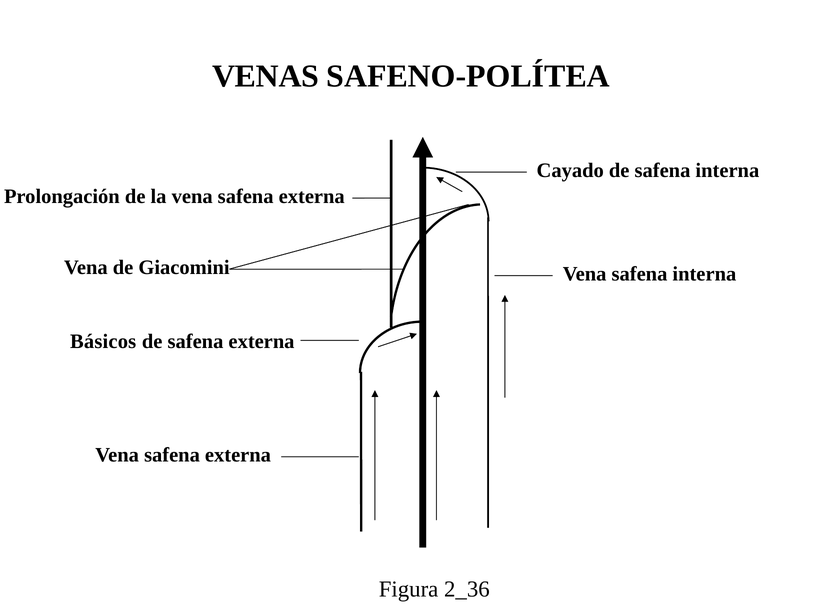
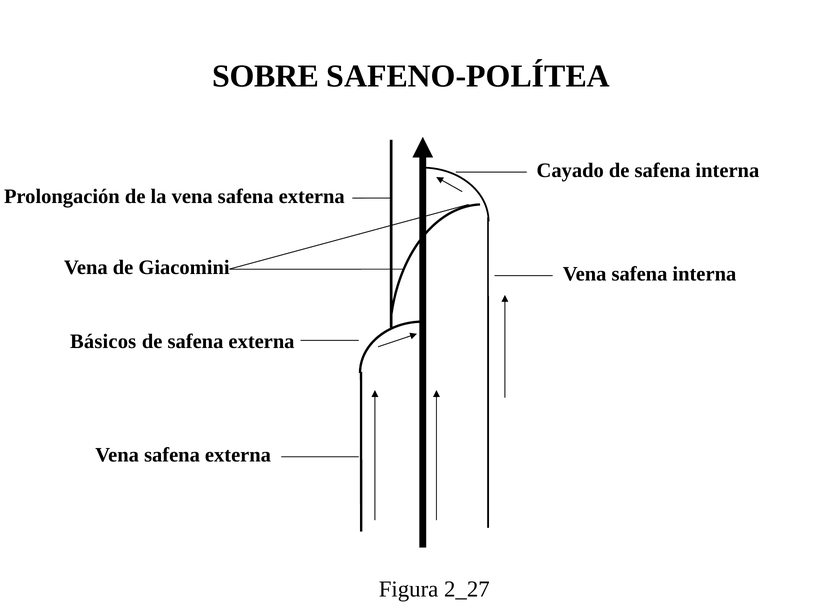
VENAS: VENAS -> SOBRE (266, 76)
2_36: 2_36 -> 2_27 (467, 589)
